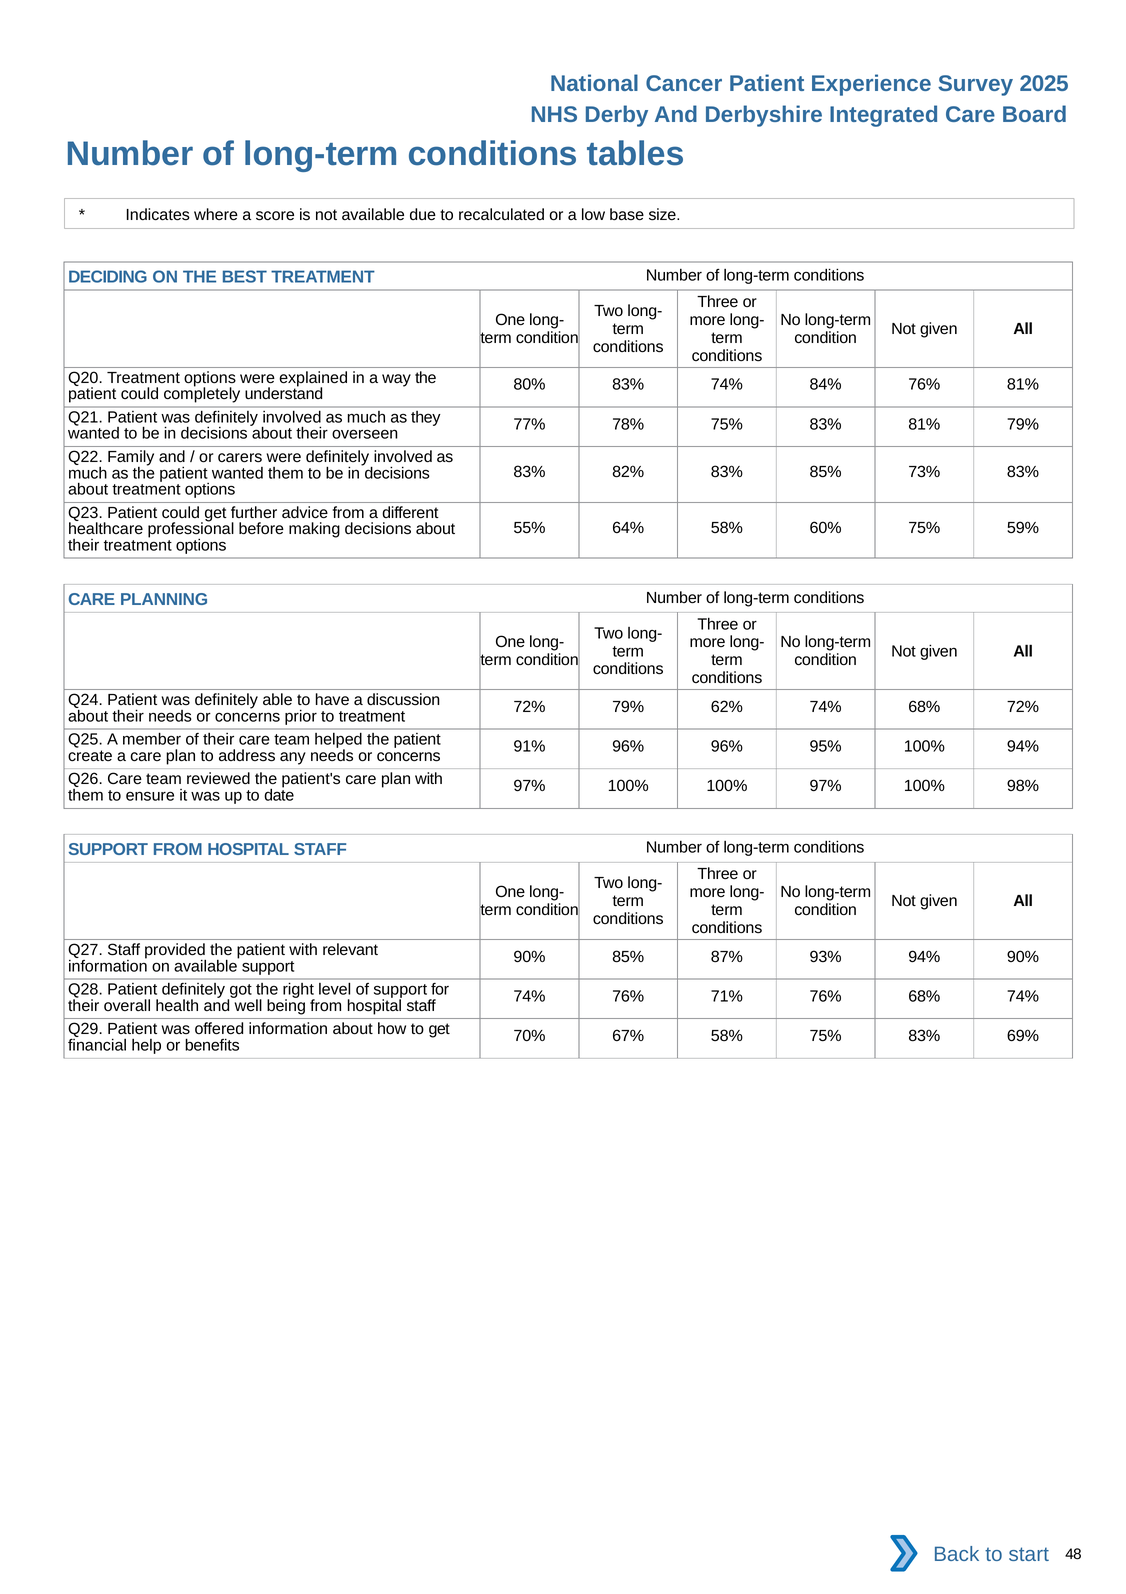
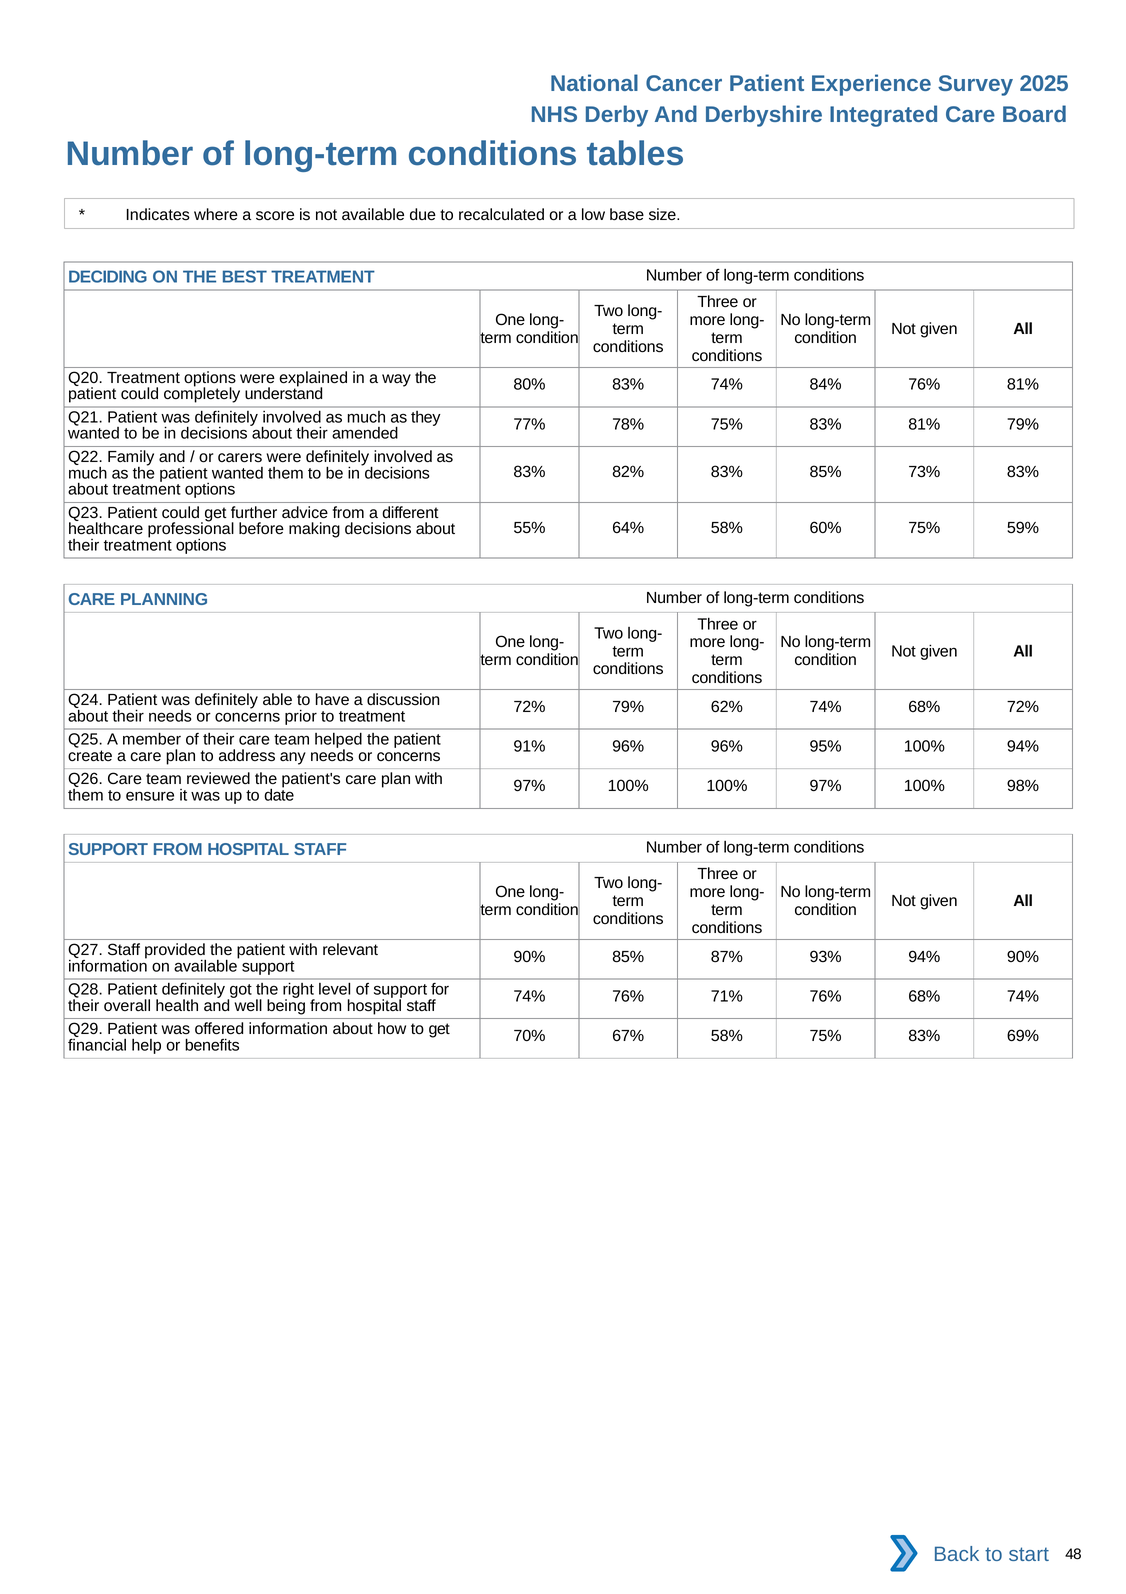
overseen: overseen -> amended (365, 434)
